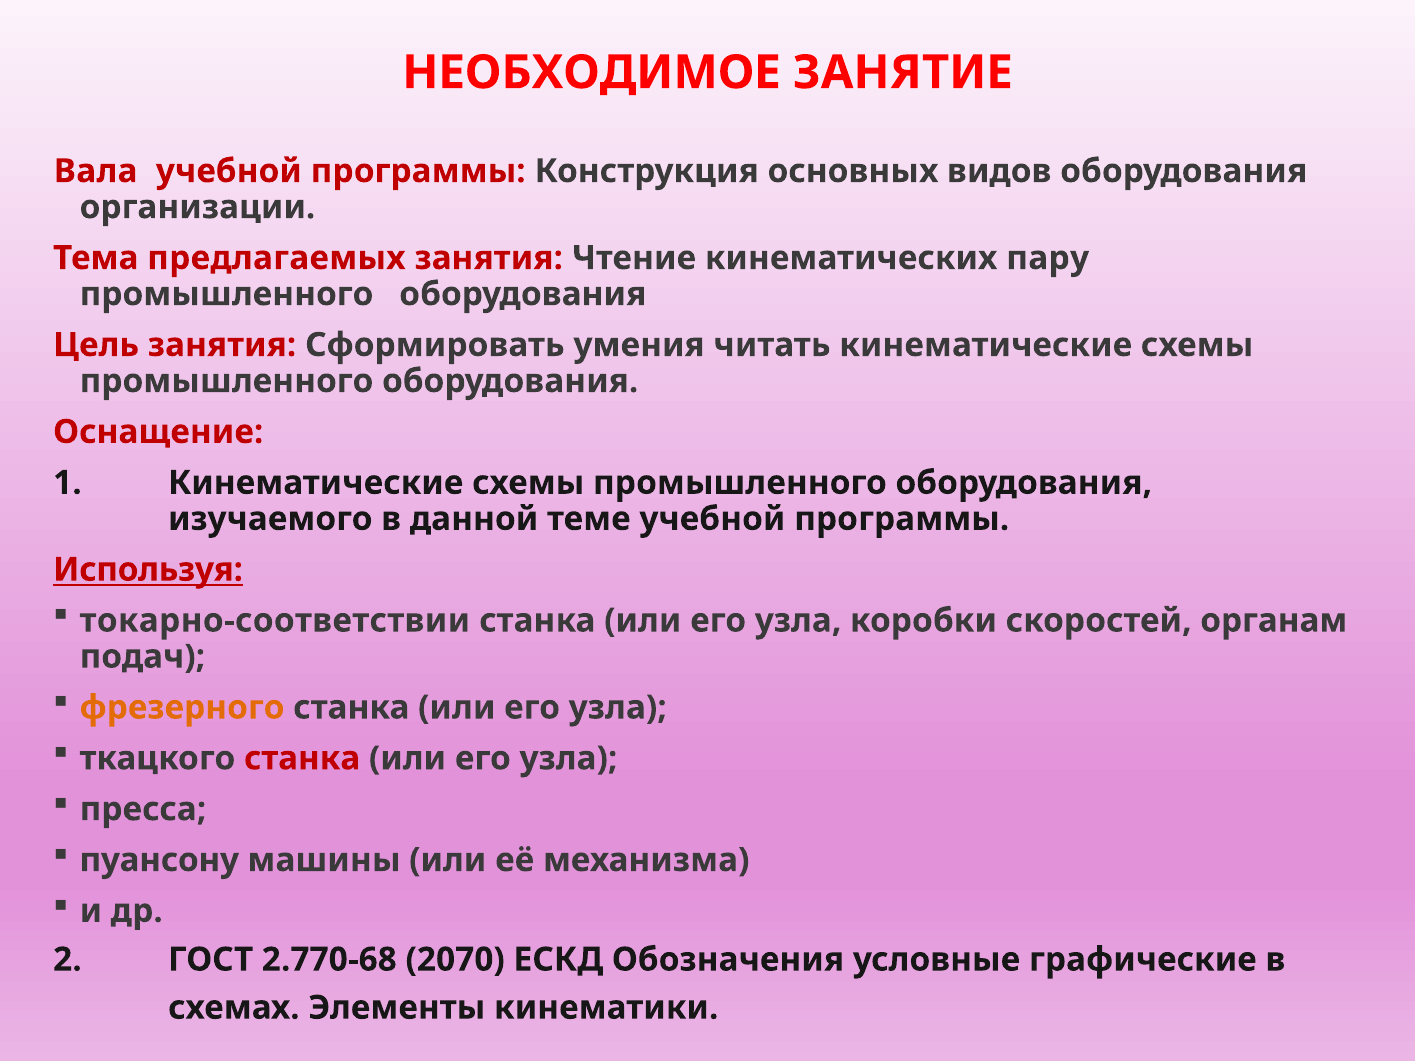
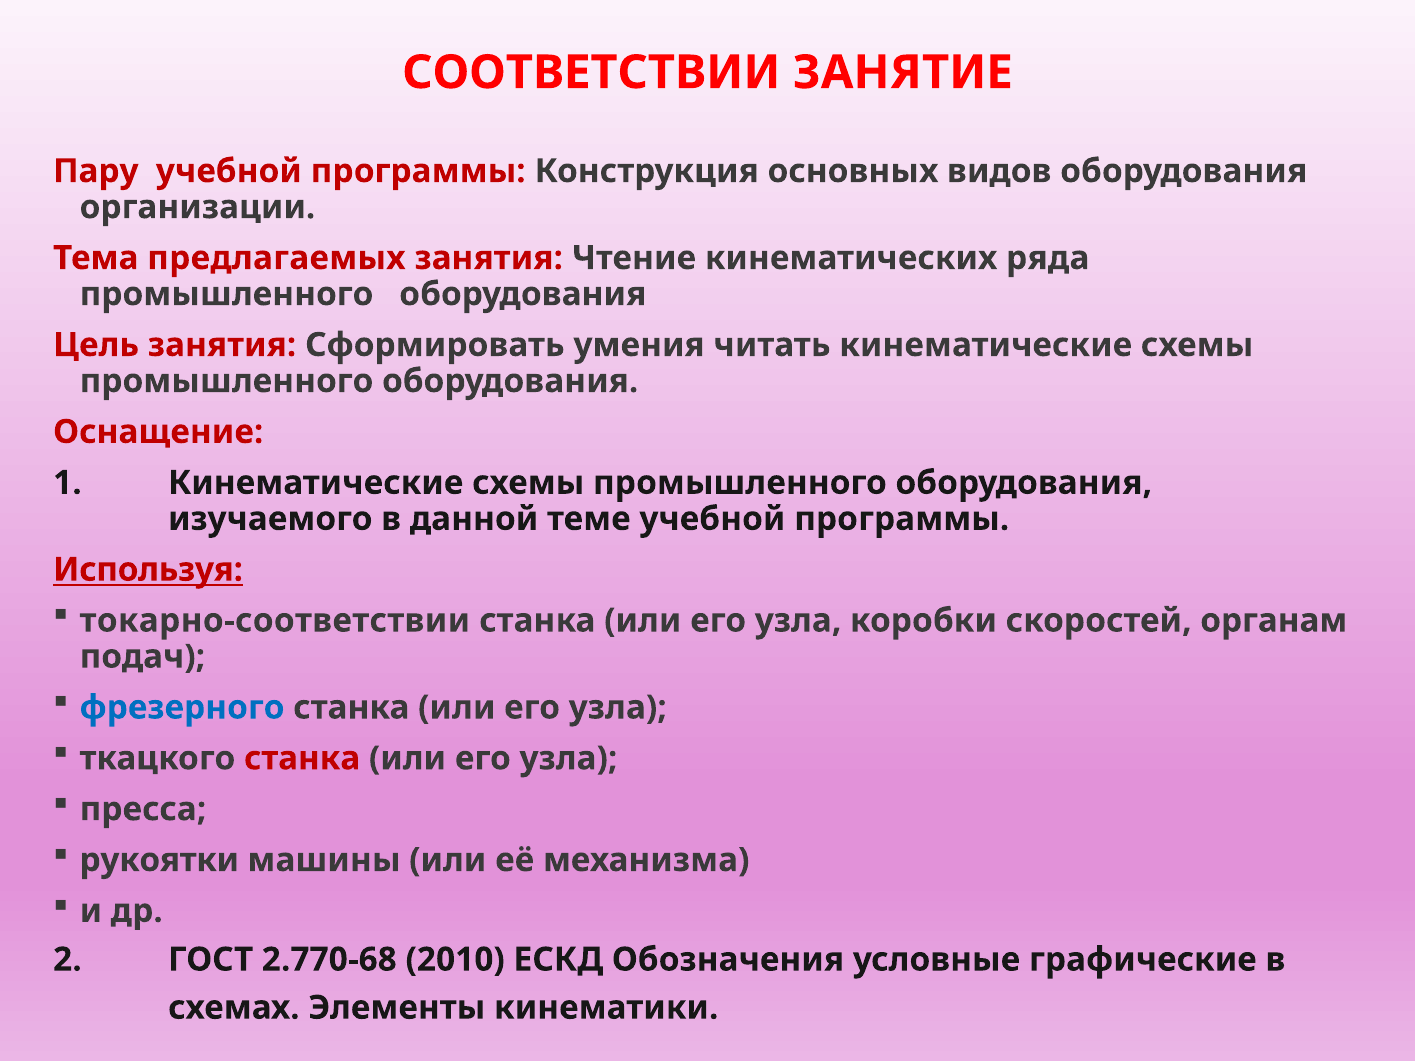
НЕОБХОДИМОЕ: НЕОБХОДИМОЕ -> СООТВЕТСТВИИ (591, 73)
Вала: Вала -> Пару (96, 171)
пару: пару -> ряда (1048, 258)
фрезерного colour: orange -> blue (182, 708)
пуансону: пуансону -> рукоятки (159, 860)
2070: 2070 -> 2010 (455, 960)
